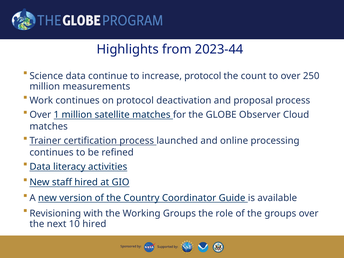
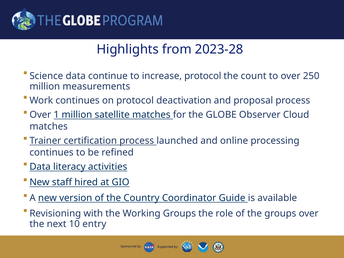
2023-44: 2023-44 -> 2023-28 (219, 49)
10 hired: hired -> entry (94, 224)
